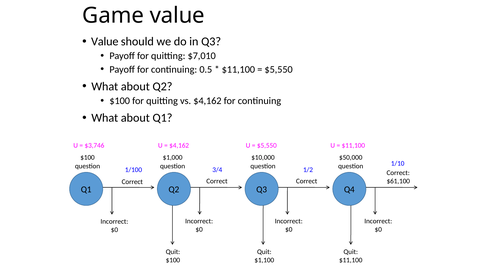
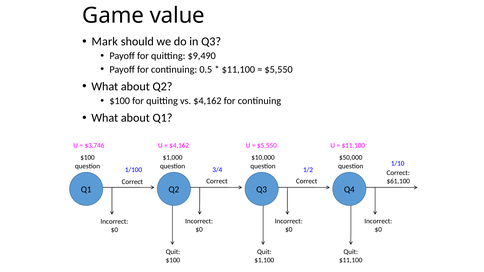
Value: Value -> Mark (105, 42)
$7,010: $7,010 -> $9,490 (202, 56)
